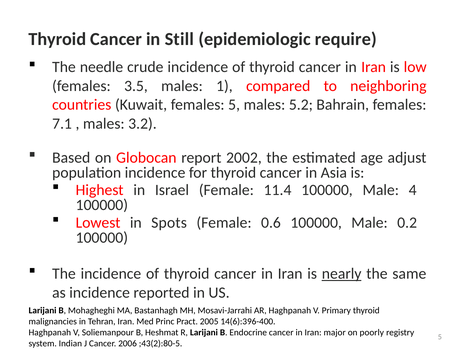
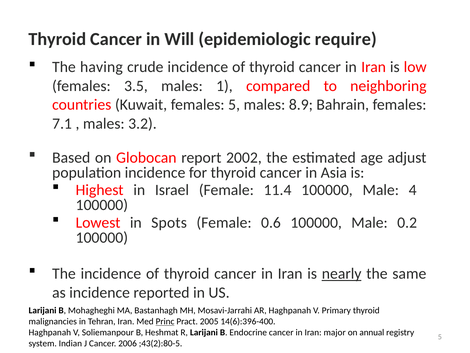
Still: Still -> Will (179, 39)
needle: needle -> having (101, 67)
5.2: 5.2 -> 8.9 (301, 105)
Princ underline: none -> present (165, 321)
poorly: poorly -> annual (372, 332)
